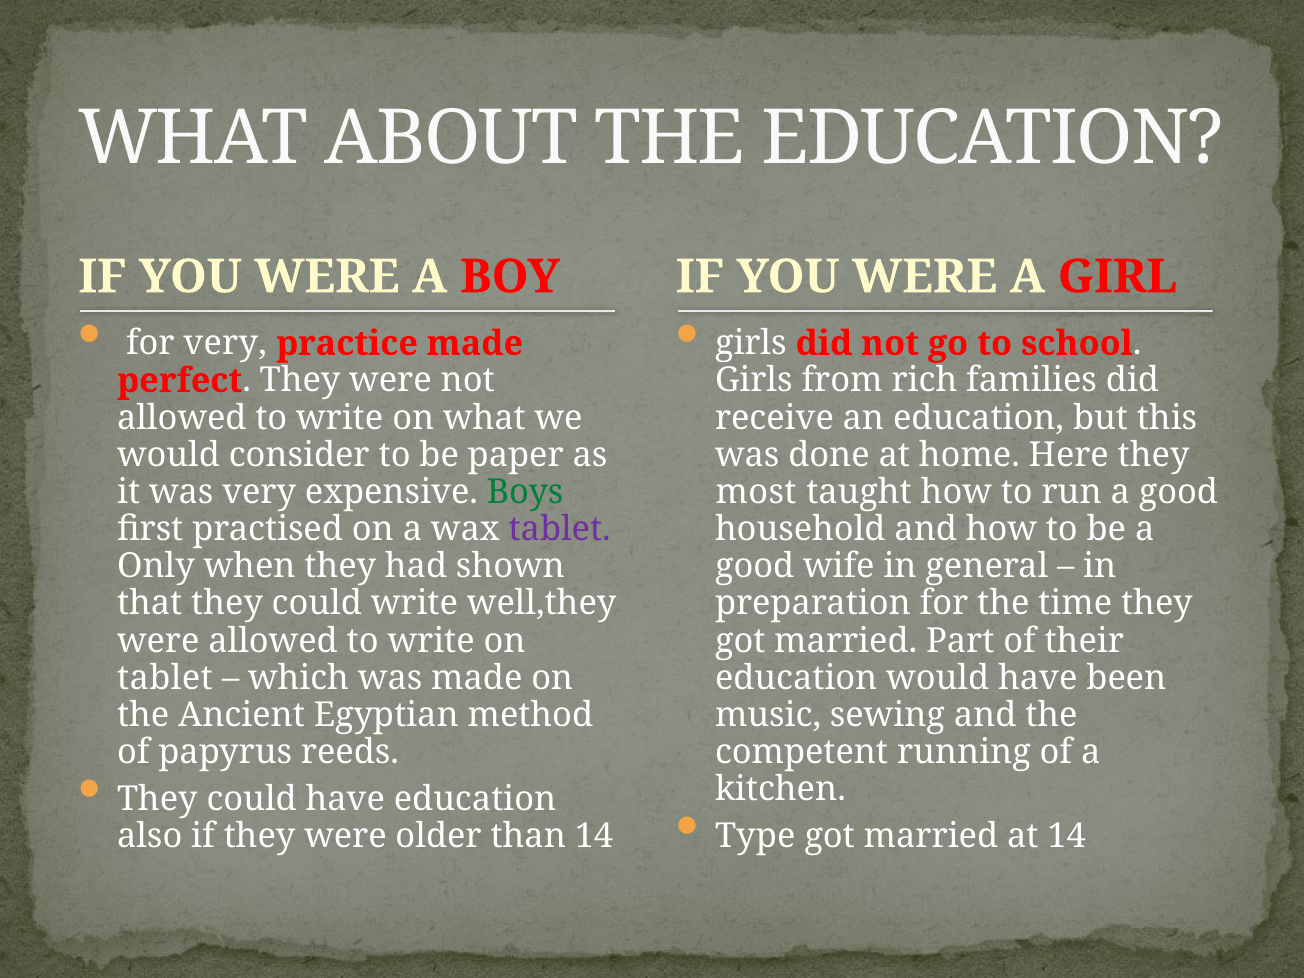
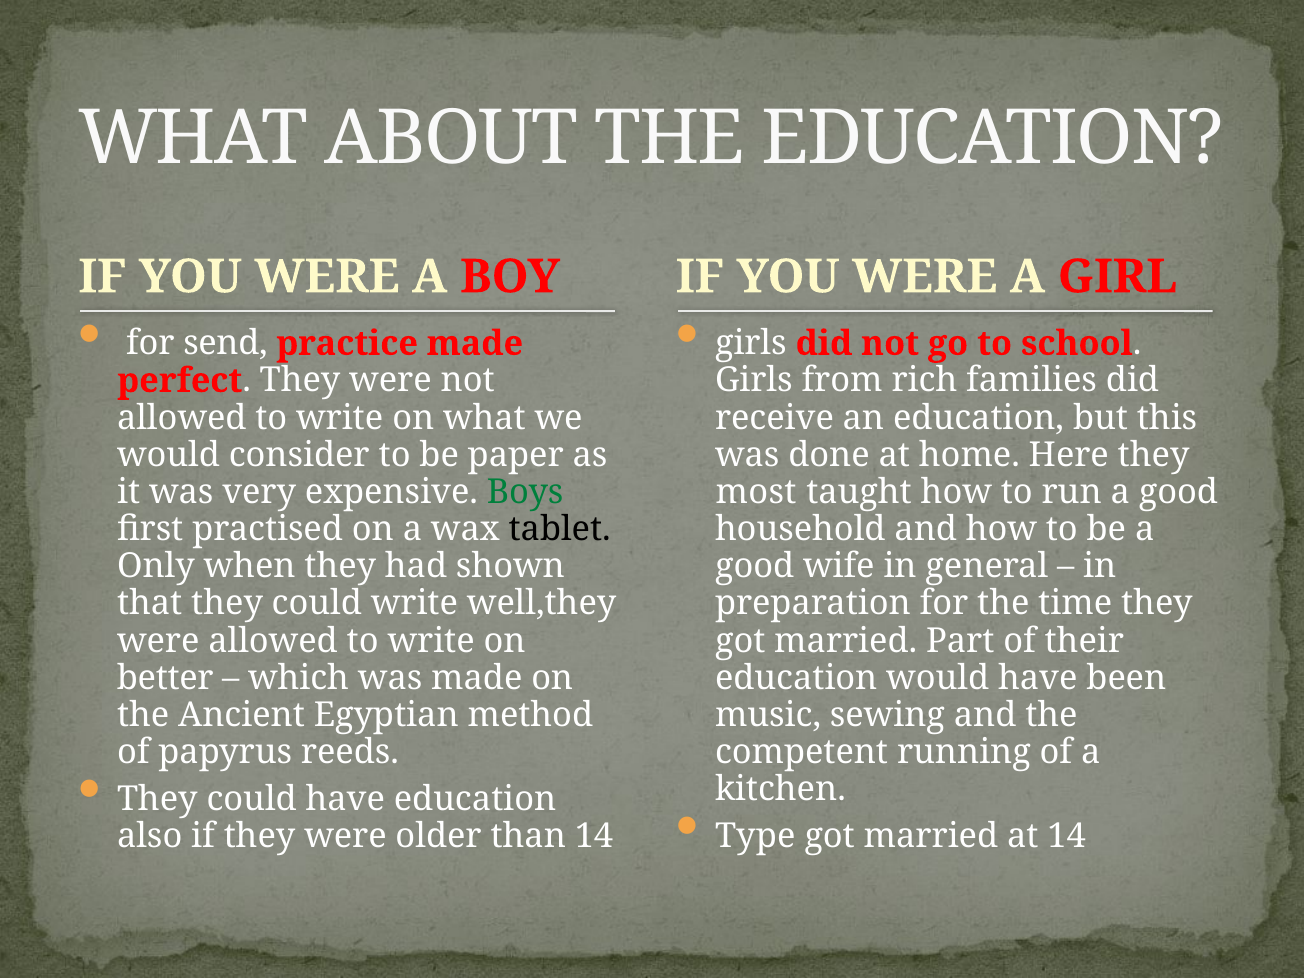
for very: very -> send (225, 343)
tablet colour: purple -> black (560, 529)
tablet: tablet -> better (165, 678)
